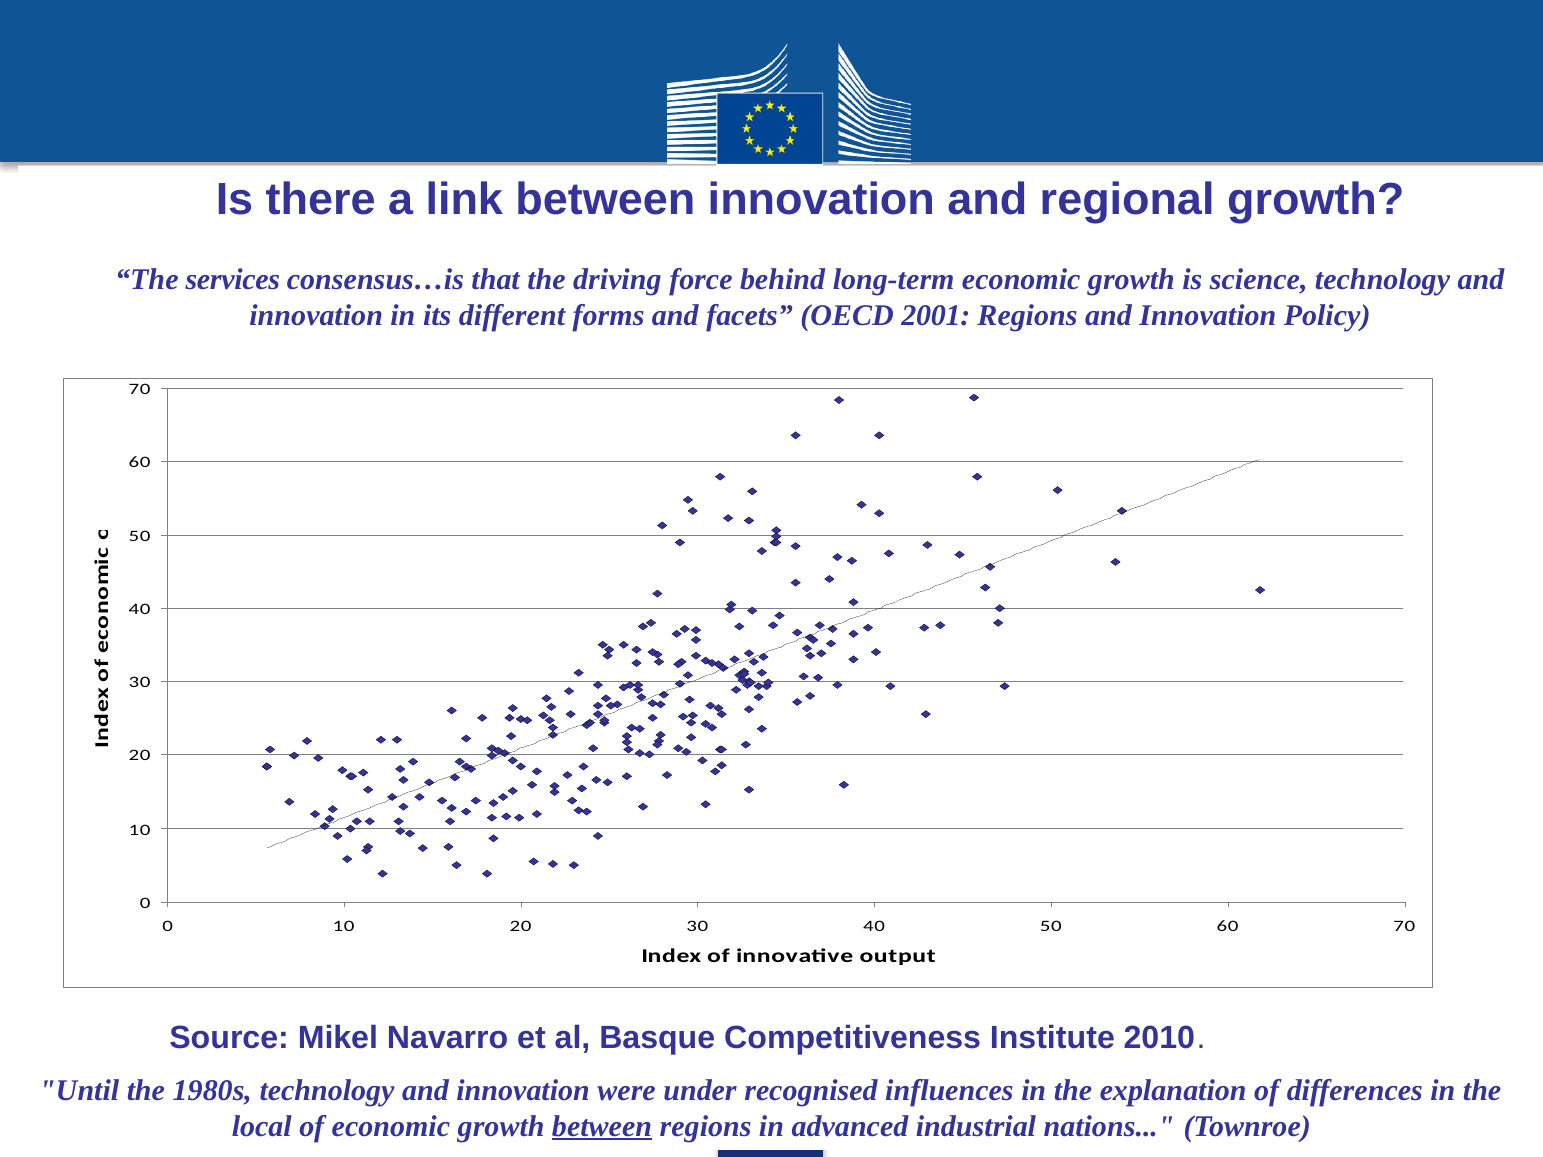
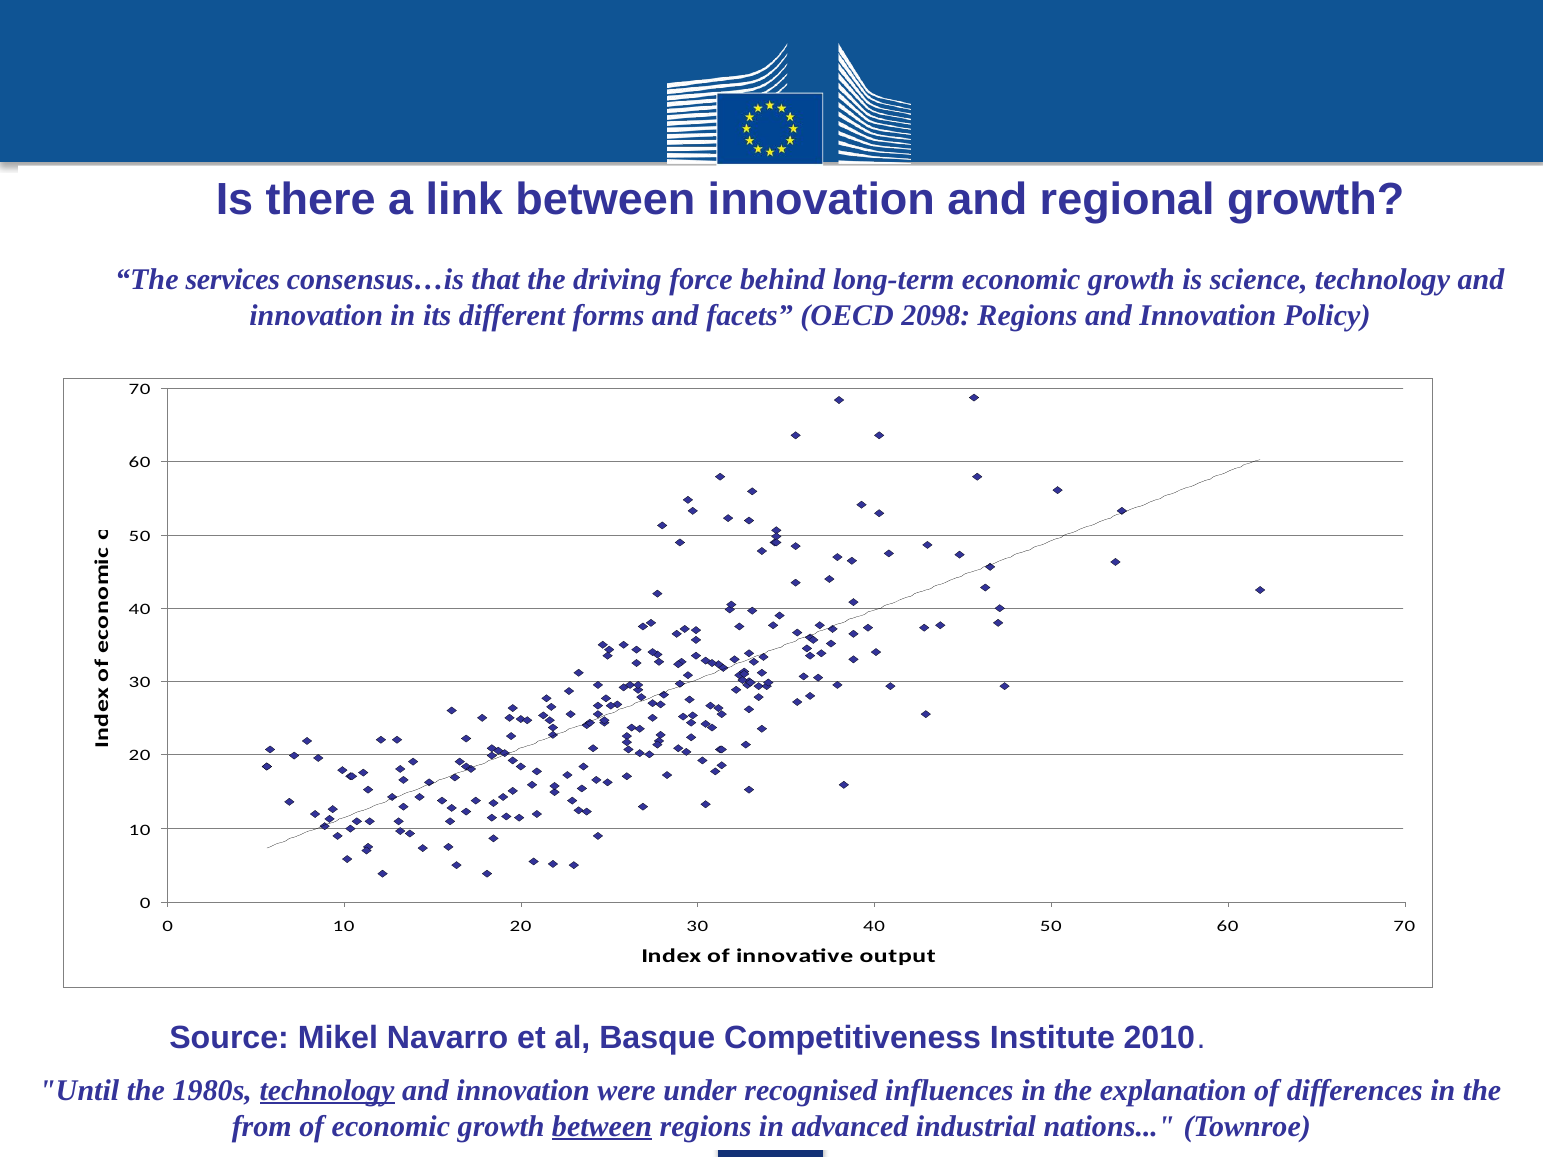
2001: 2001 -> 2098 (936, 316)
technology underline: none -> present (327, 1091)
local: local -> from (262, 1127)
